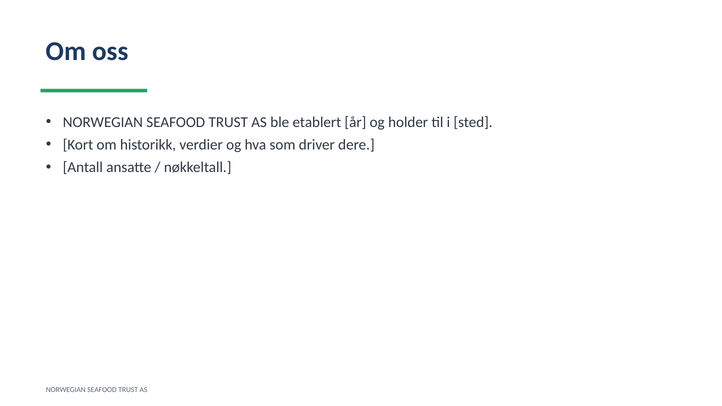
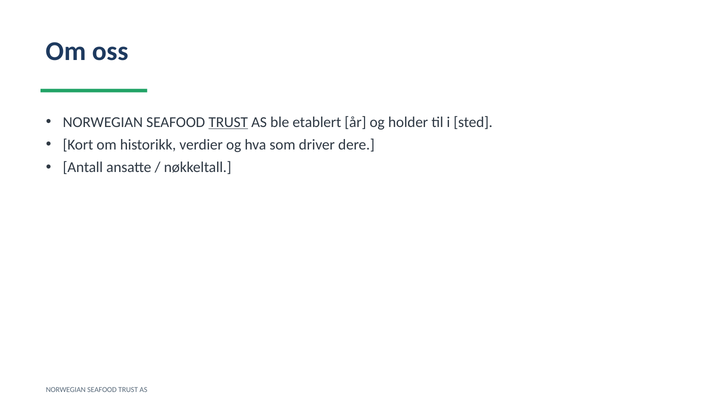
TRUST underline: none -> present (228, 122)
